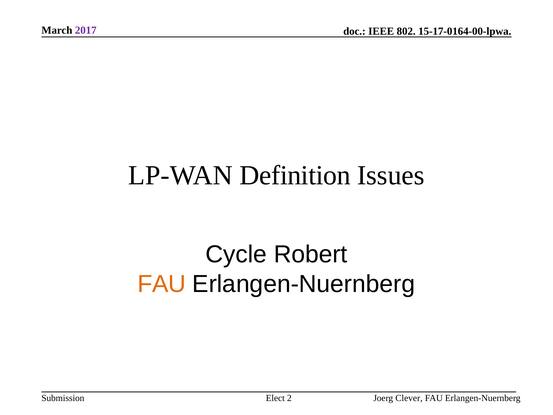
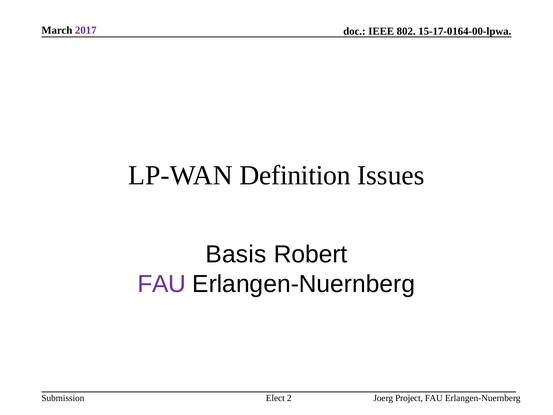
Cycle: Cycle -> Basis (236, 254)
FAU colour: orange -> purple (162, 284)
Clever: Clever -> Project (409, 398)
